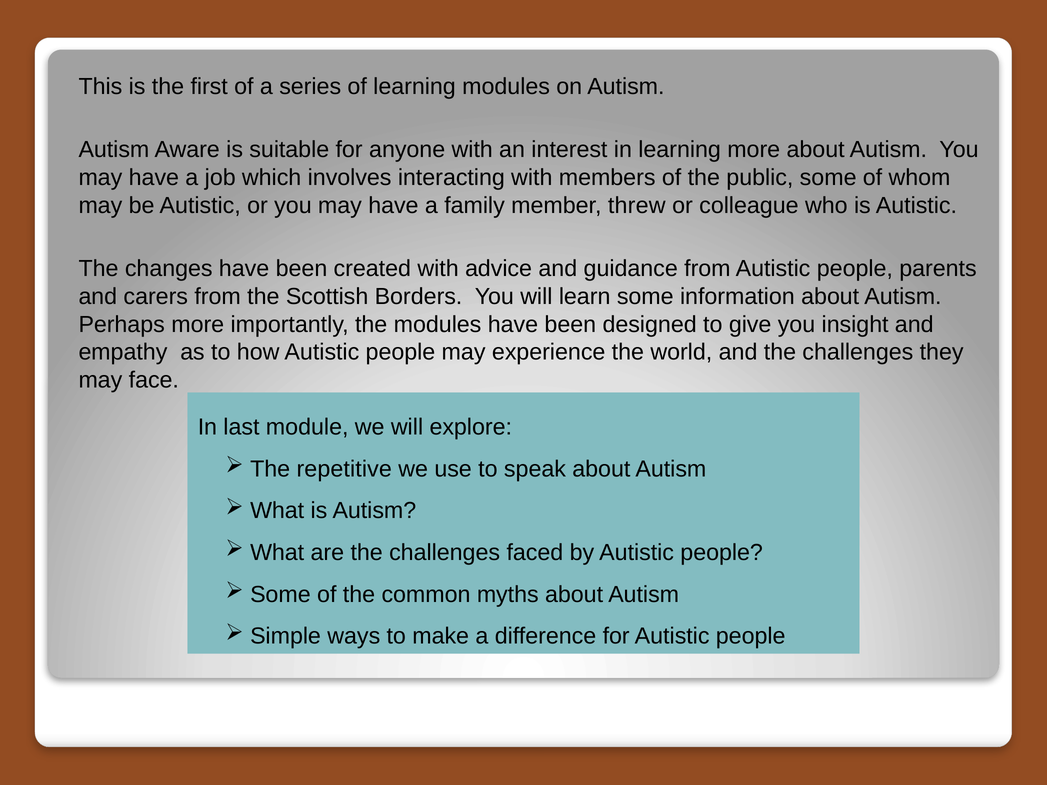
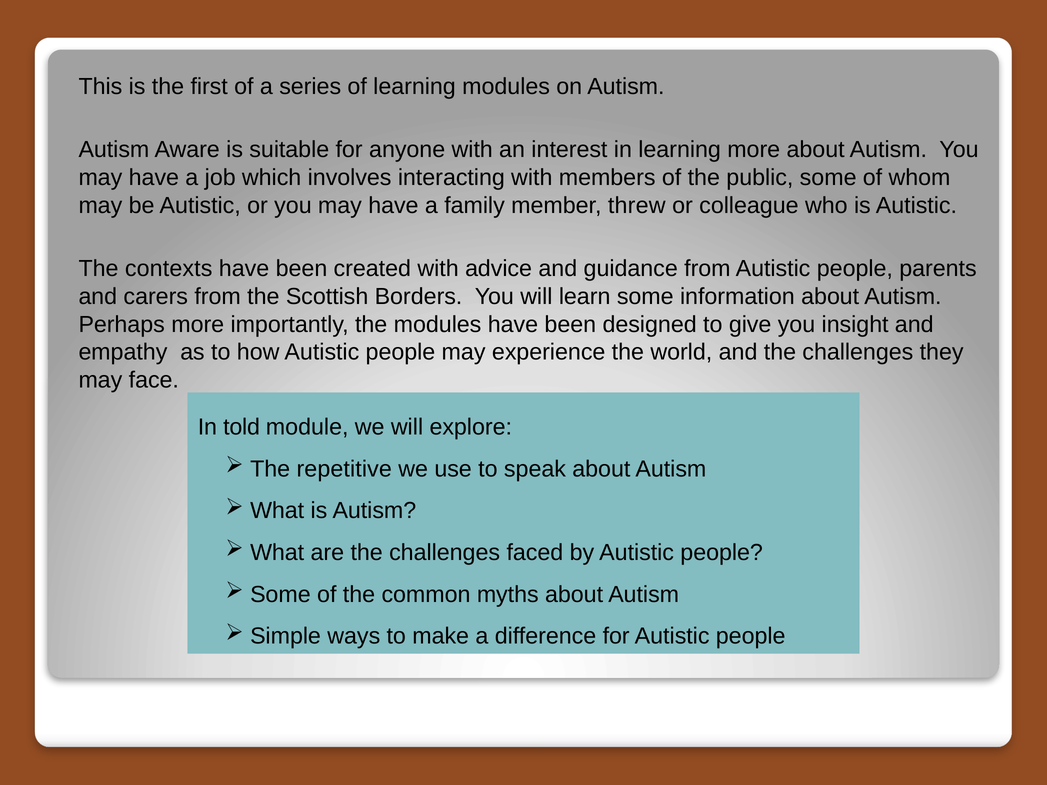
changes: changes -> contexts (169, 269)
last: last -> told (242, 427)
